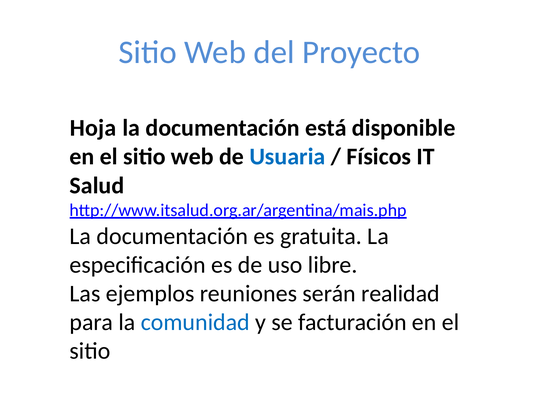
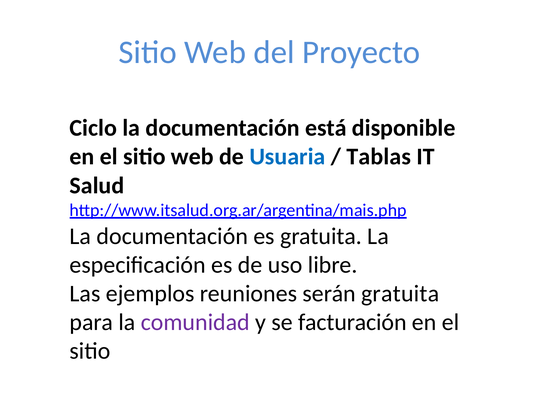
Hoja: Hoja -> Ciclo (93, 128)
Físicos: Físicos -> Tablas (379, 157)
serán realidad: realidad -> gratuita (400, 294)
comunidad colour: blue -> purple (195, 323)
